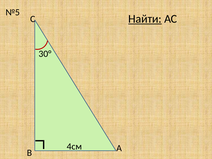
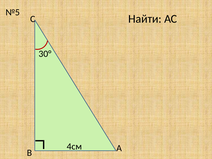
Найти underline: present -> none (145, 19)
